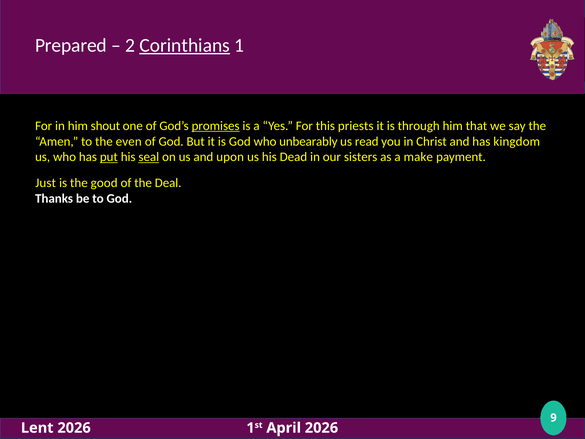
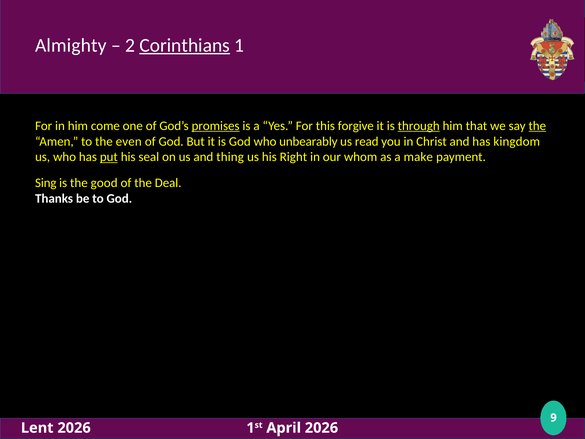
Prepared: Prepared -> Almighty (71, 45)
shout: shout -> come (105, 126)
priests: priests -> forgive (356, 126)
through underline: none -> present (419, 126)
the underline: none -> present (537, 126)
seal underline: present -> none (149, 157)
upon: upon -> thing (230, 157)
Dead: Dead -> Right (293, 157)
sisters: sisters -> whom (361, 157)
Just: Just -> Sing (46, 183)
